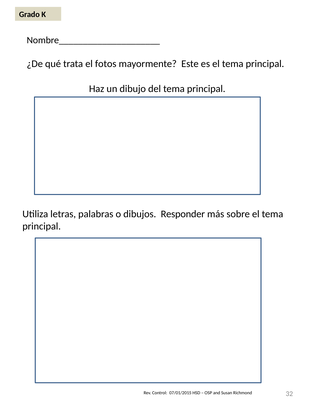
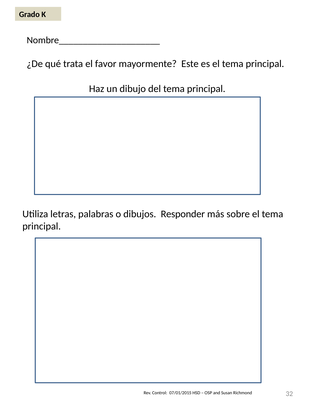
fotos: fotos -> favor (106, 64)
